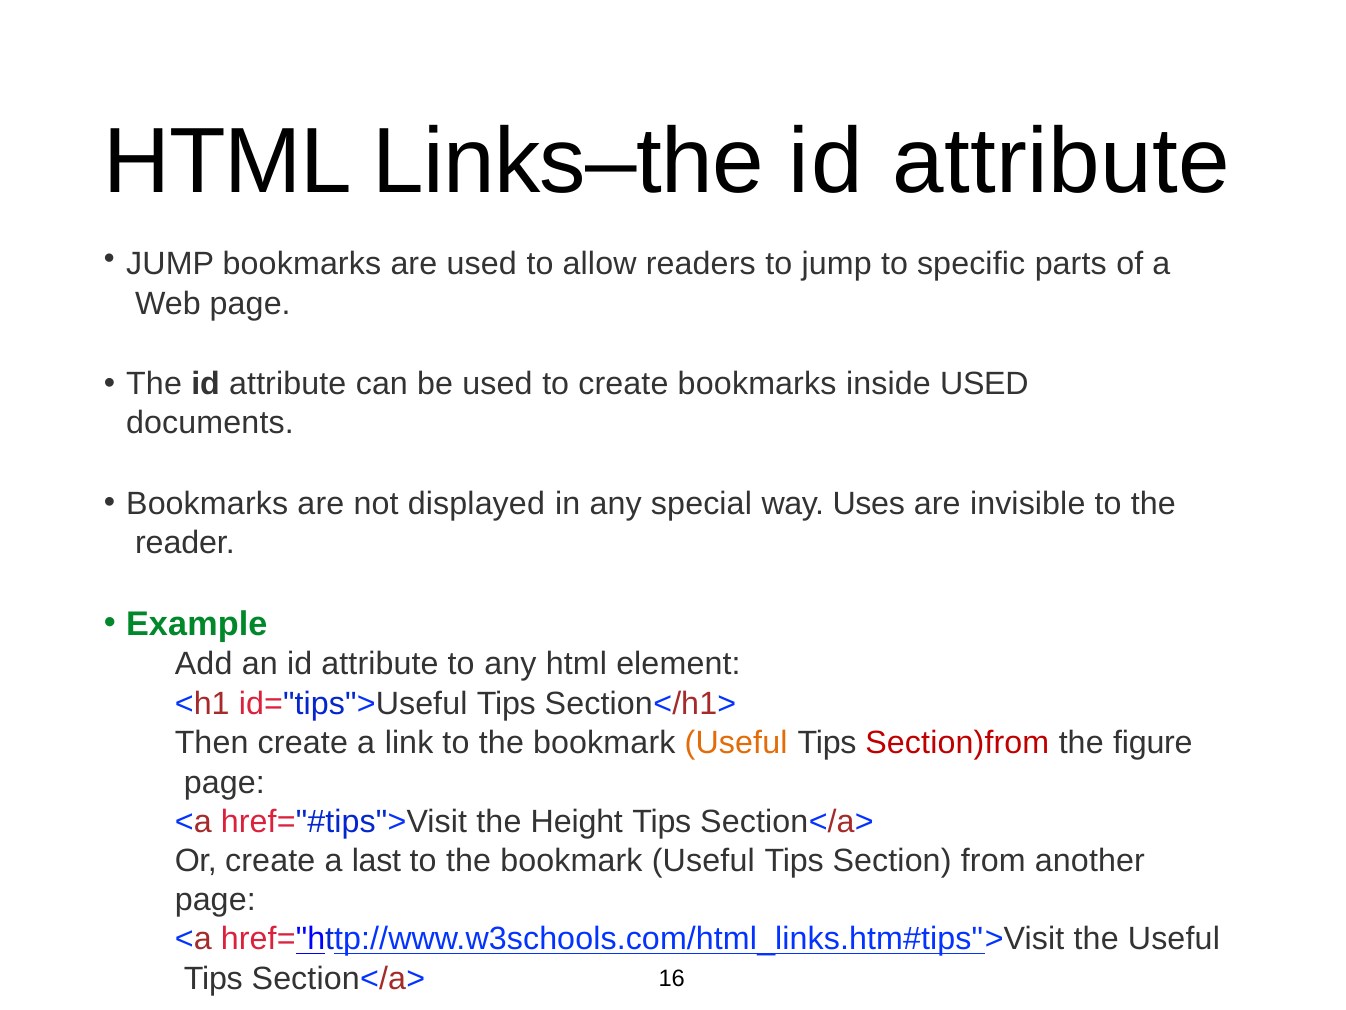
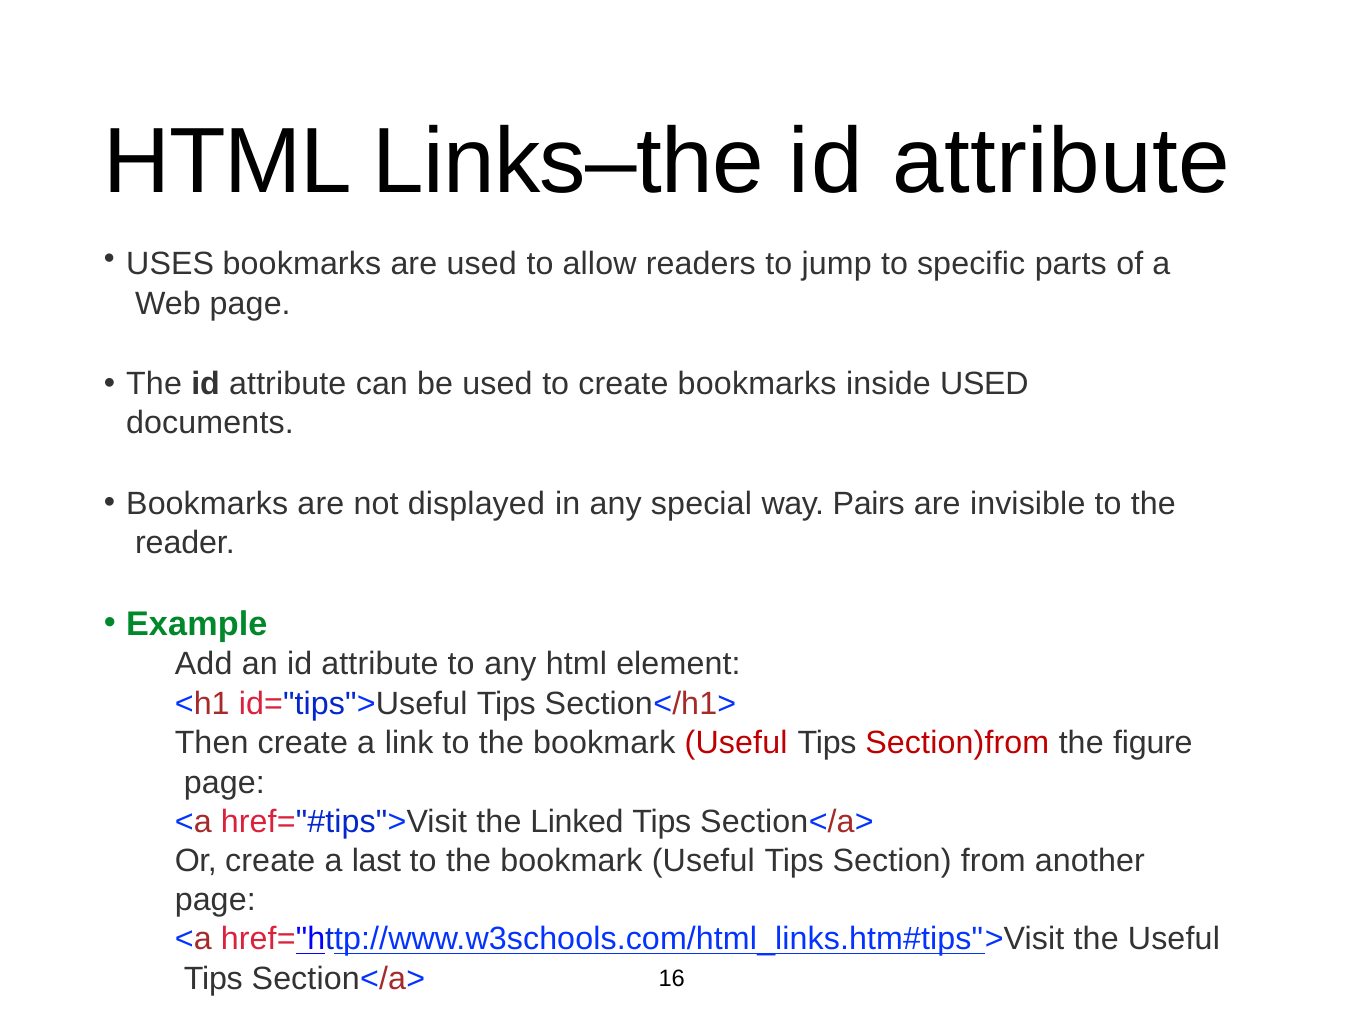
JUMP: JUMP -> USES (170, 264)
Uses: Uses -> Pairs (869, 503)
Useful colour: orange -> red (736, 743)
Height: Height -> Linked (577, 821)
